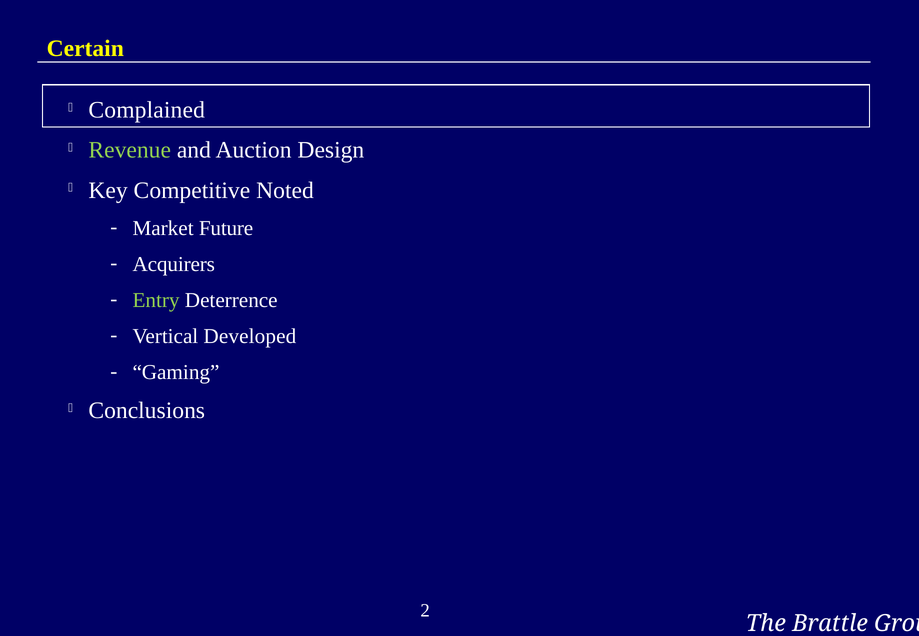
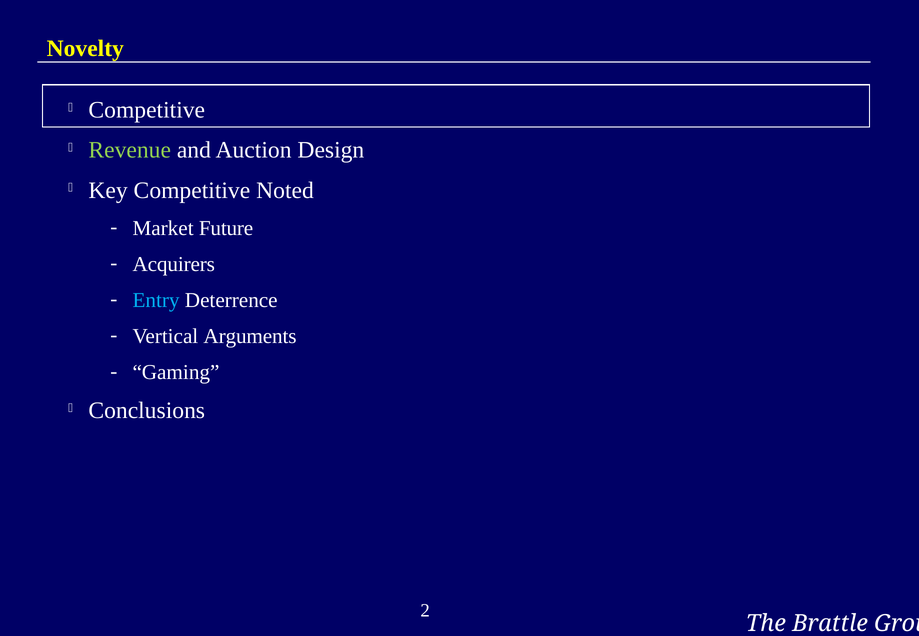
Certain: Certain -> Novelty (85, 49)
Complained: Complained -> Competitive (147, 110)
Entry colour: light green -> light blue (156, 300)
Developed: Developed -> Arguments (250, 336)
